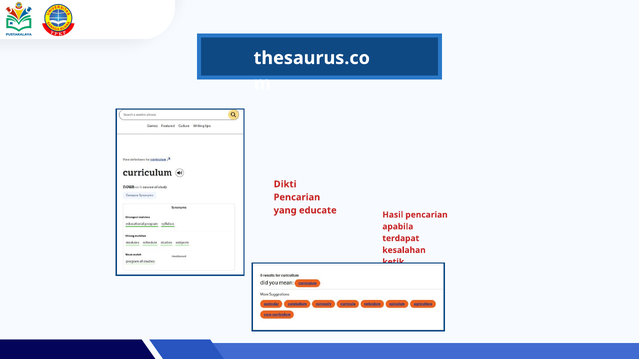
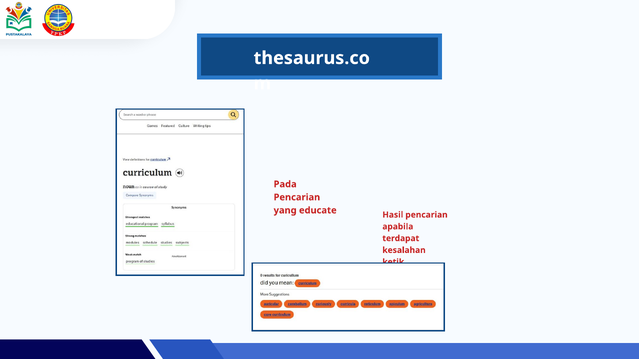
Dikti: Dikti -> Pada (285, 184)
